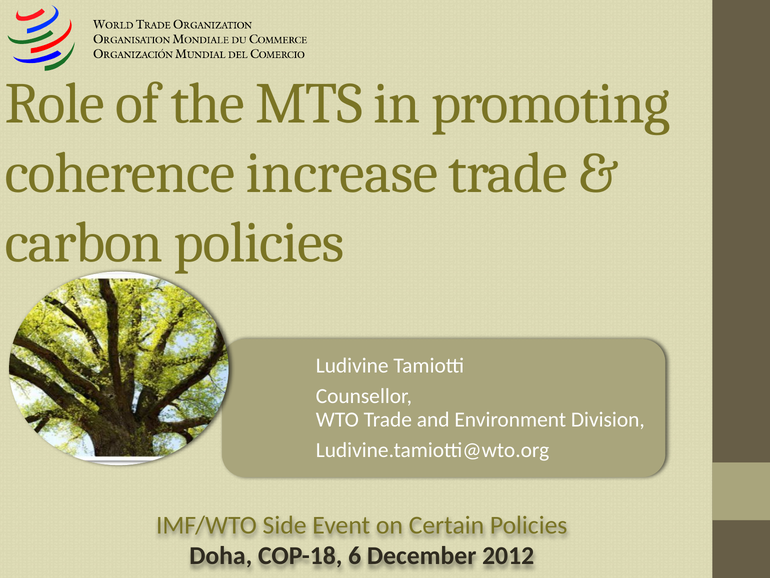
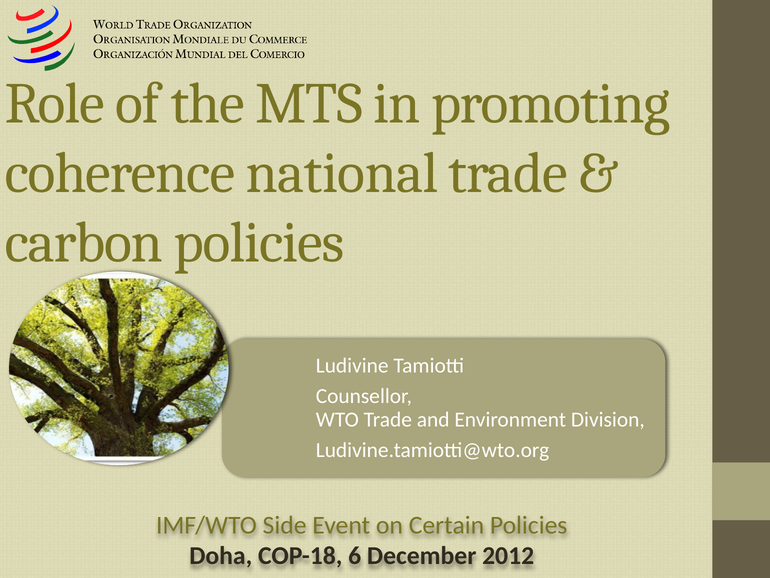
increase: increase -> national (342, 173)
